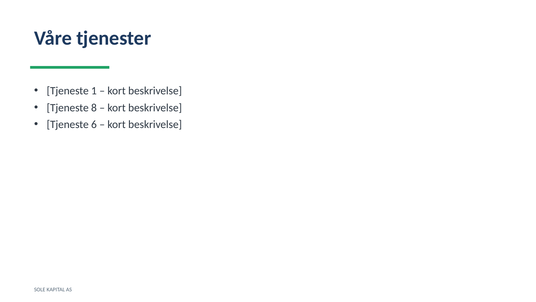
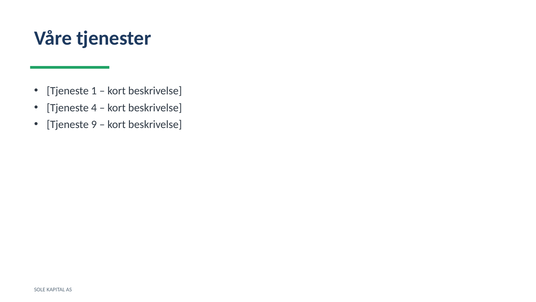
8: 8 -> 4 (94, 108)
6: 6 -> 9 (94, 124)
